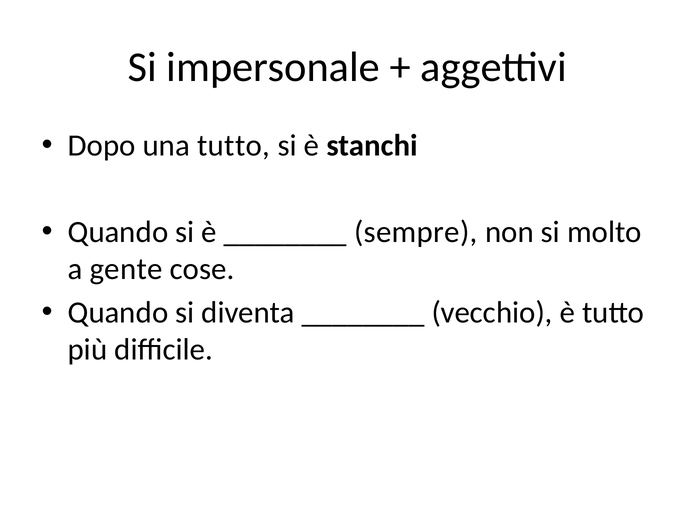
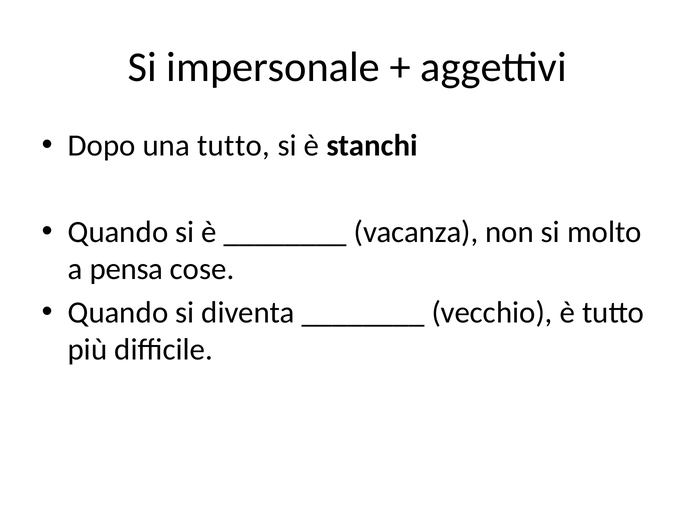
sempre: sempre -> vacanza (416, 232)
gente: gente -> pensa (126, 269)
